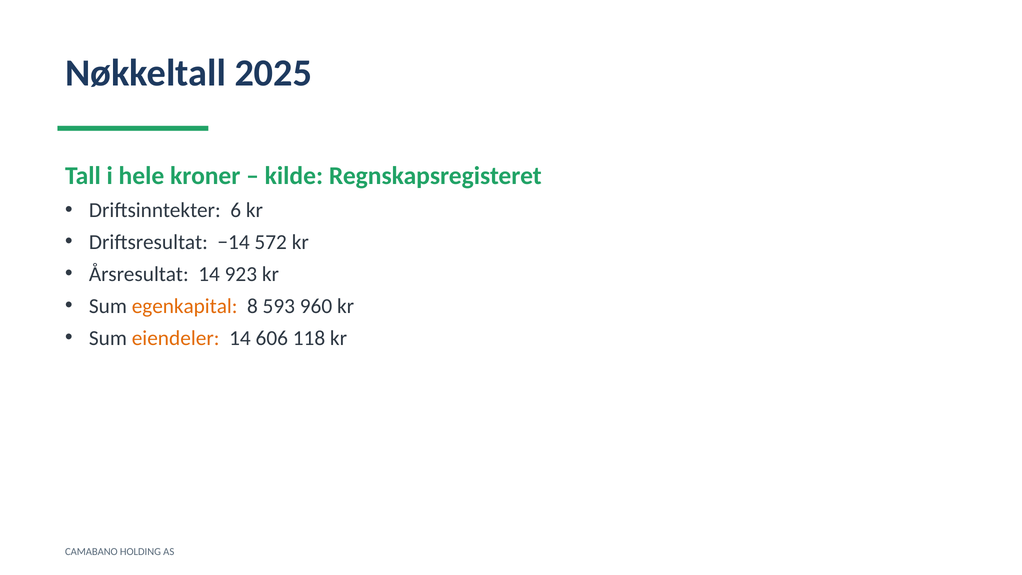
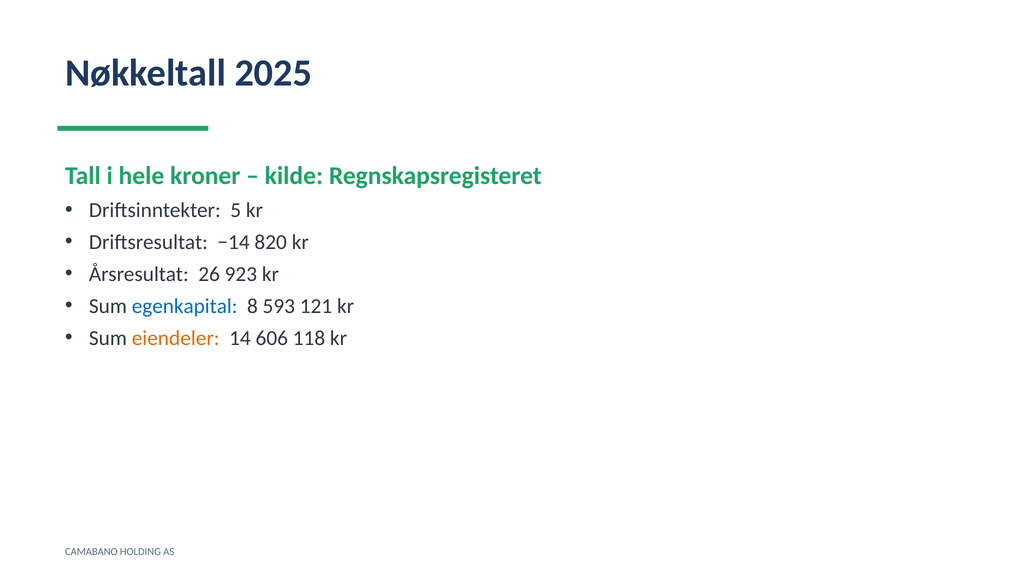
6: 6 -> 5 (236, 210)
572: 572 -> 820 (271, 242)
Årsresultat 14: 14 -> 26 (209, 274)
egenkapital colour: orange -> blue (185, 306)
960: 960 -> 121 (316, 306)
